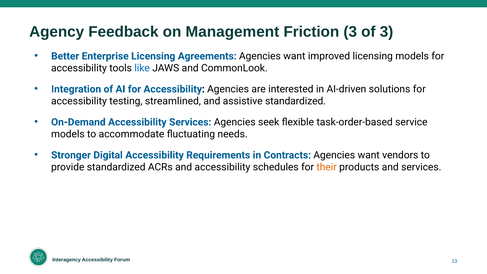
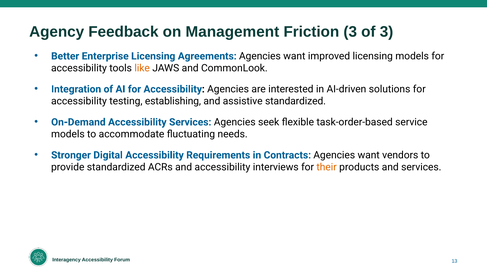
like colour: blue -> orange (142, 68)
streamlined: streamlined -> establishing (173, 101)
schedules: schedules -> interviews (276, 167)
